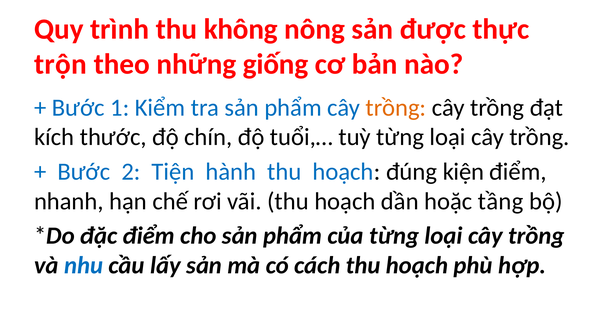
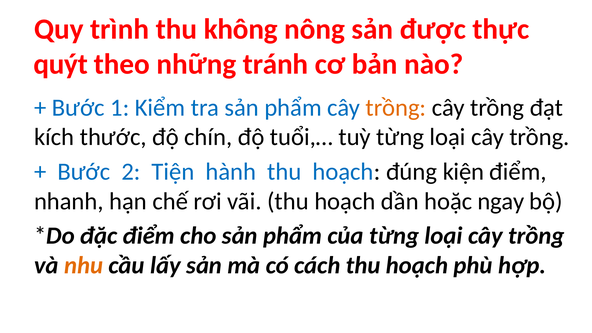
trộn: trộn -> quýt (61, 64)
giống: giống -> tránh (276, 64)
tầng: tầng -> ngay (501, 201)
nhu colour: blue -> orange (84, 265)
